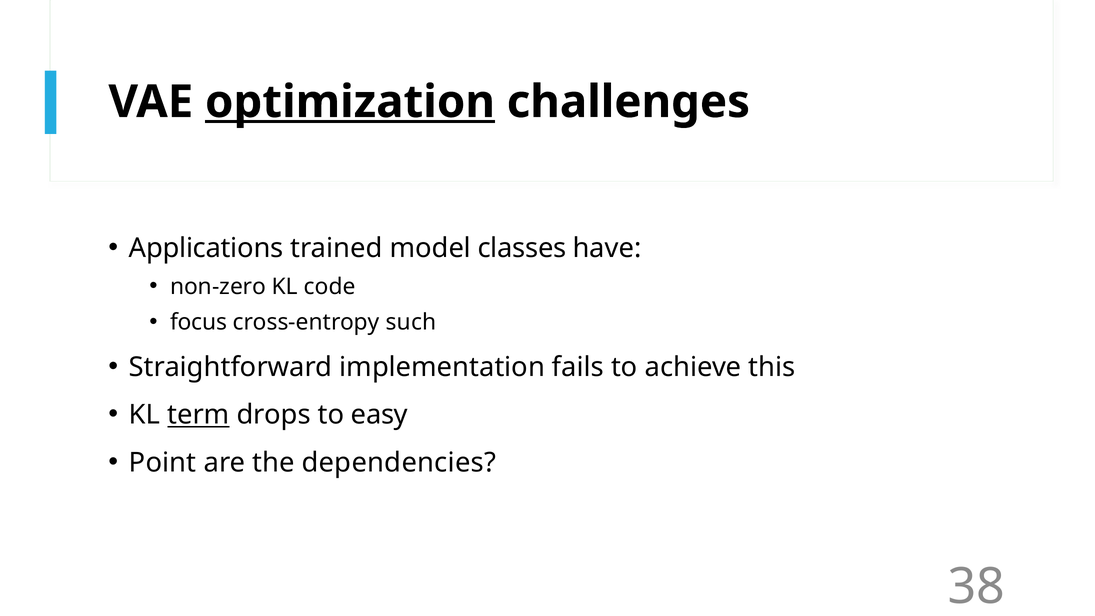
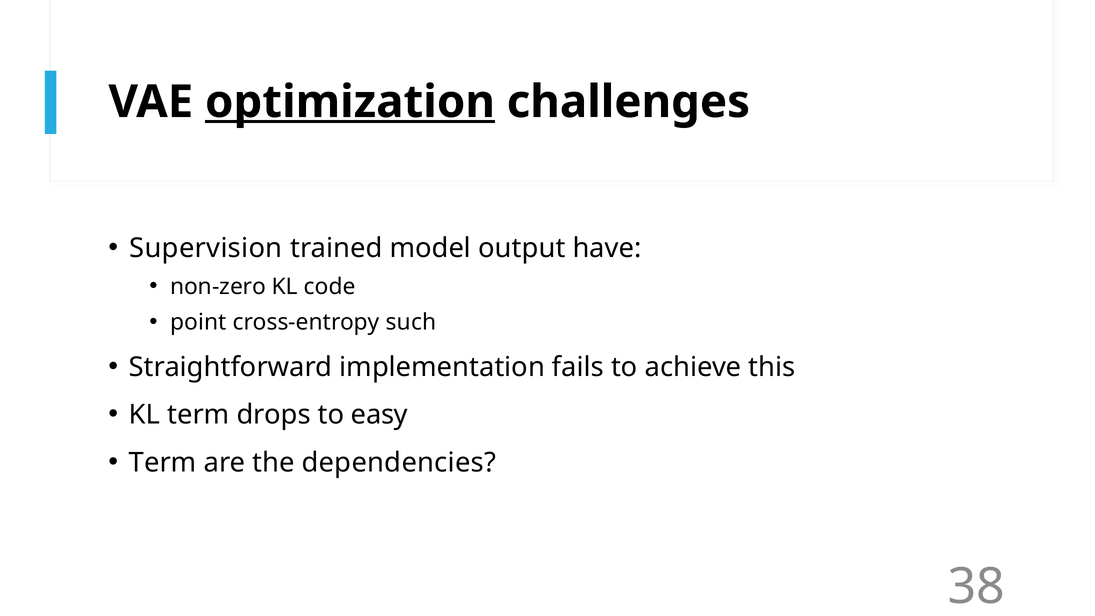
Applications: Applications -> Supervision (206, 248)
classes: classes -> output (522, 248)
focus: focus -> point (198, 322)
term underline: present -> none (198, 415)
Point: Point -> Term (163, 462)
